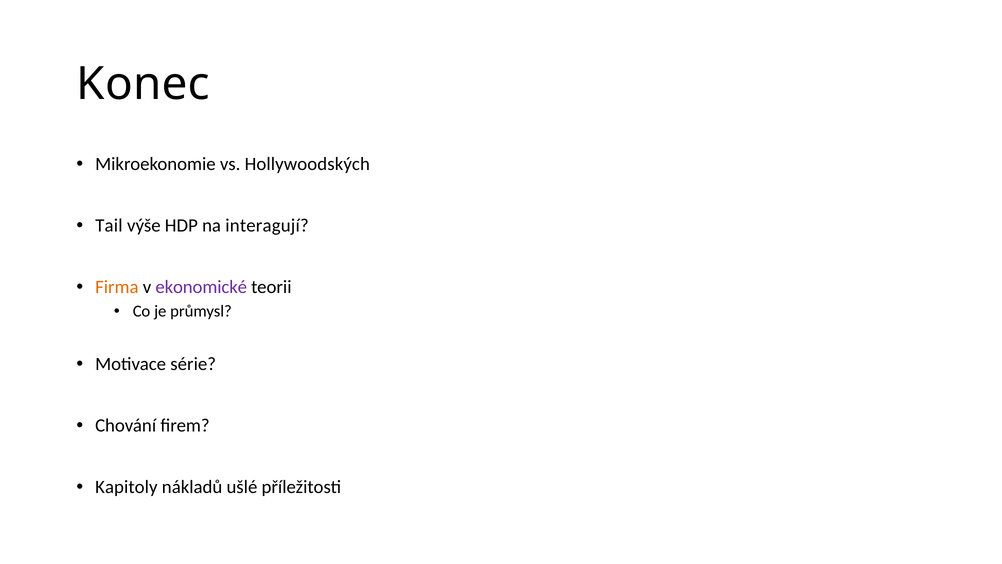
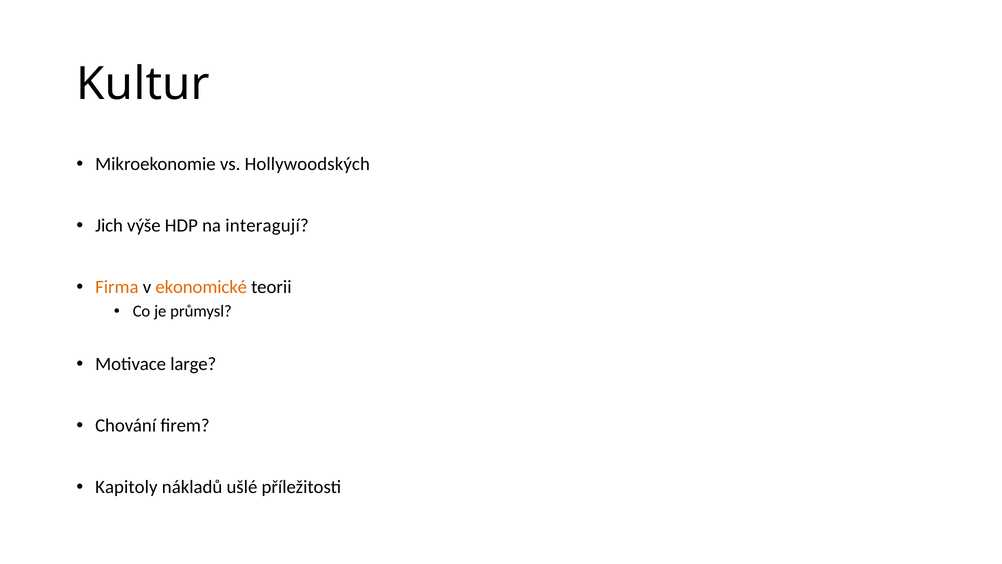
Konec: Konec -> Kultur (143, 84)
Tail: Tail -> Jich (109, 225)
ekonomické colour: purple -> orange (201, 287)
série: série -> large (193, 364)
